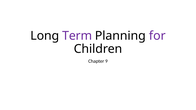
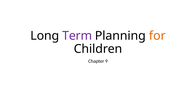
for colour: purple -> orange (157, 36)
